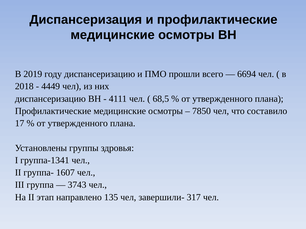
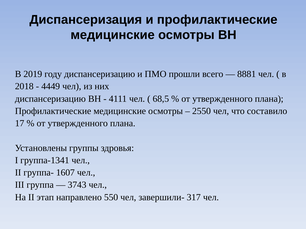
6694: 6694 -> 8881 (247, 74)
7850: 7850 -> 2550 (202, 111)
135: 135 -> 550 (111, 198)
